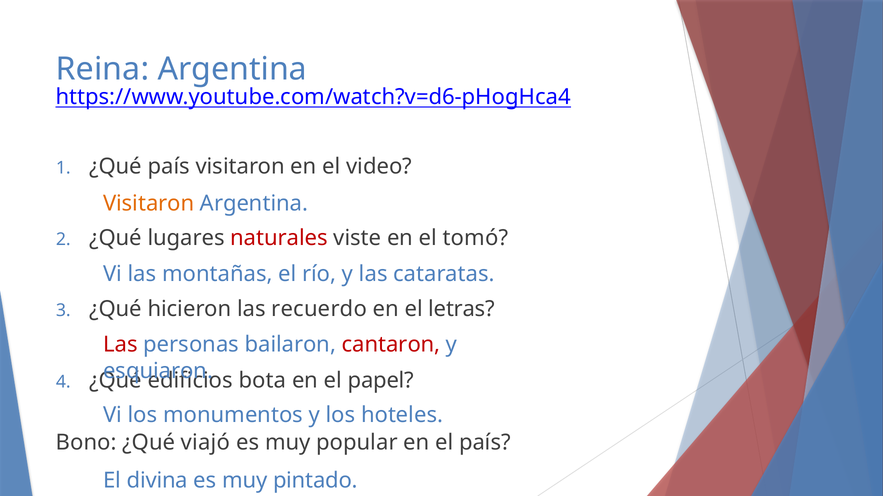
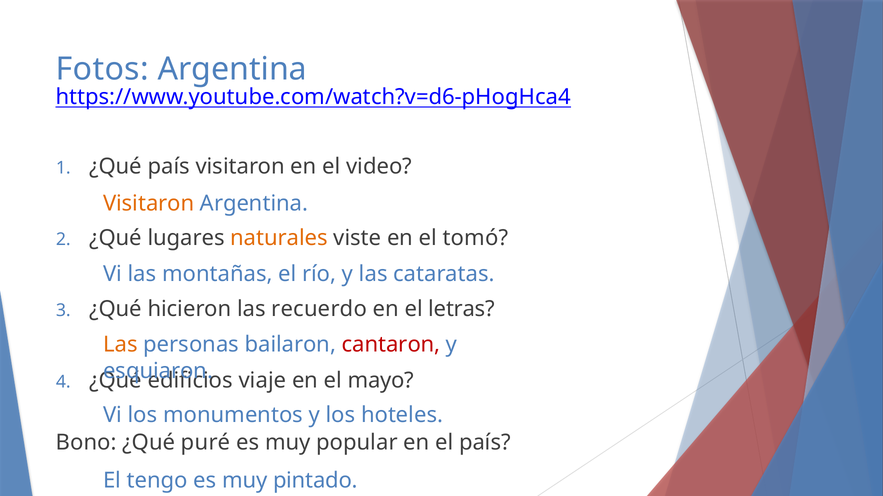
Reina: Reina -> Fotos (102, 69)
naturales colour: red -> orange (279, 238)
Las colour: red -> orange (120, 345)
bota: bota -> viaje (262, 381)
papel: papel -> mayo (381, 381)
viajó: viajó -> puré (206, 443)
divina: divina -> tengo (157, 481)
